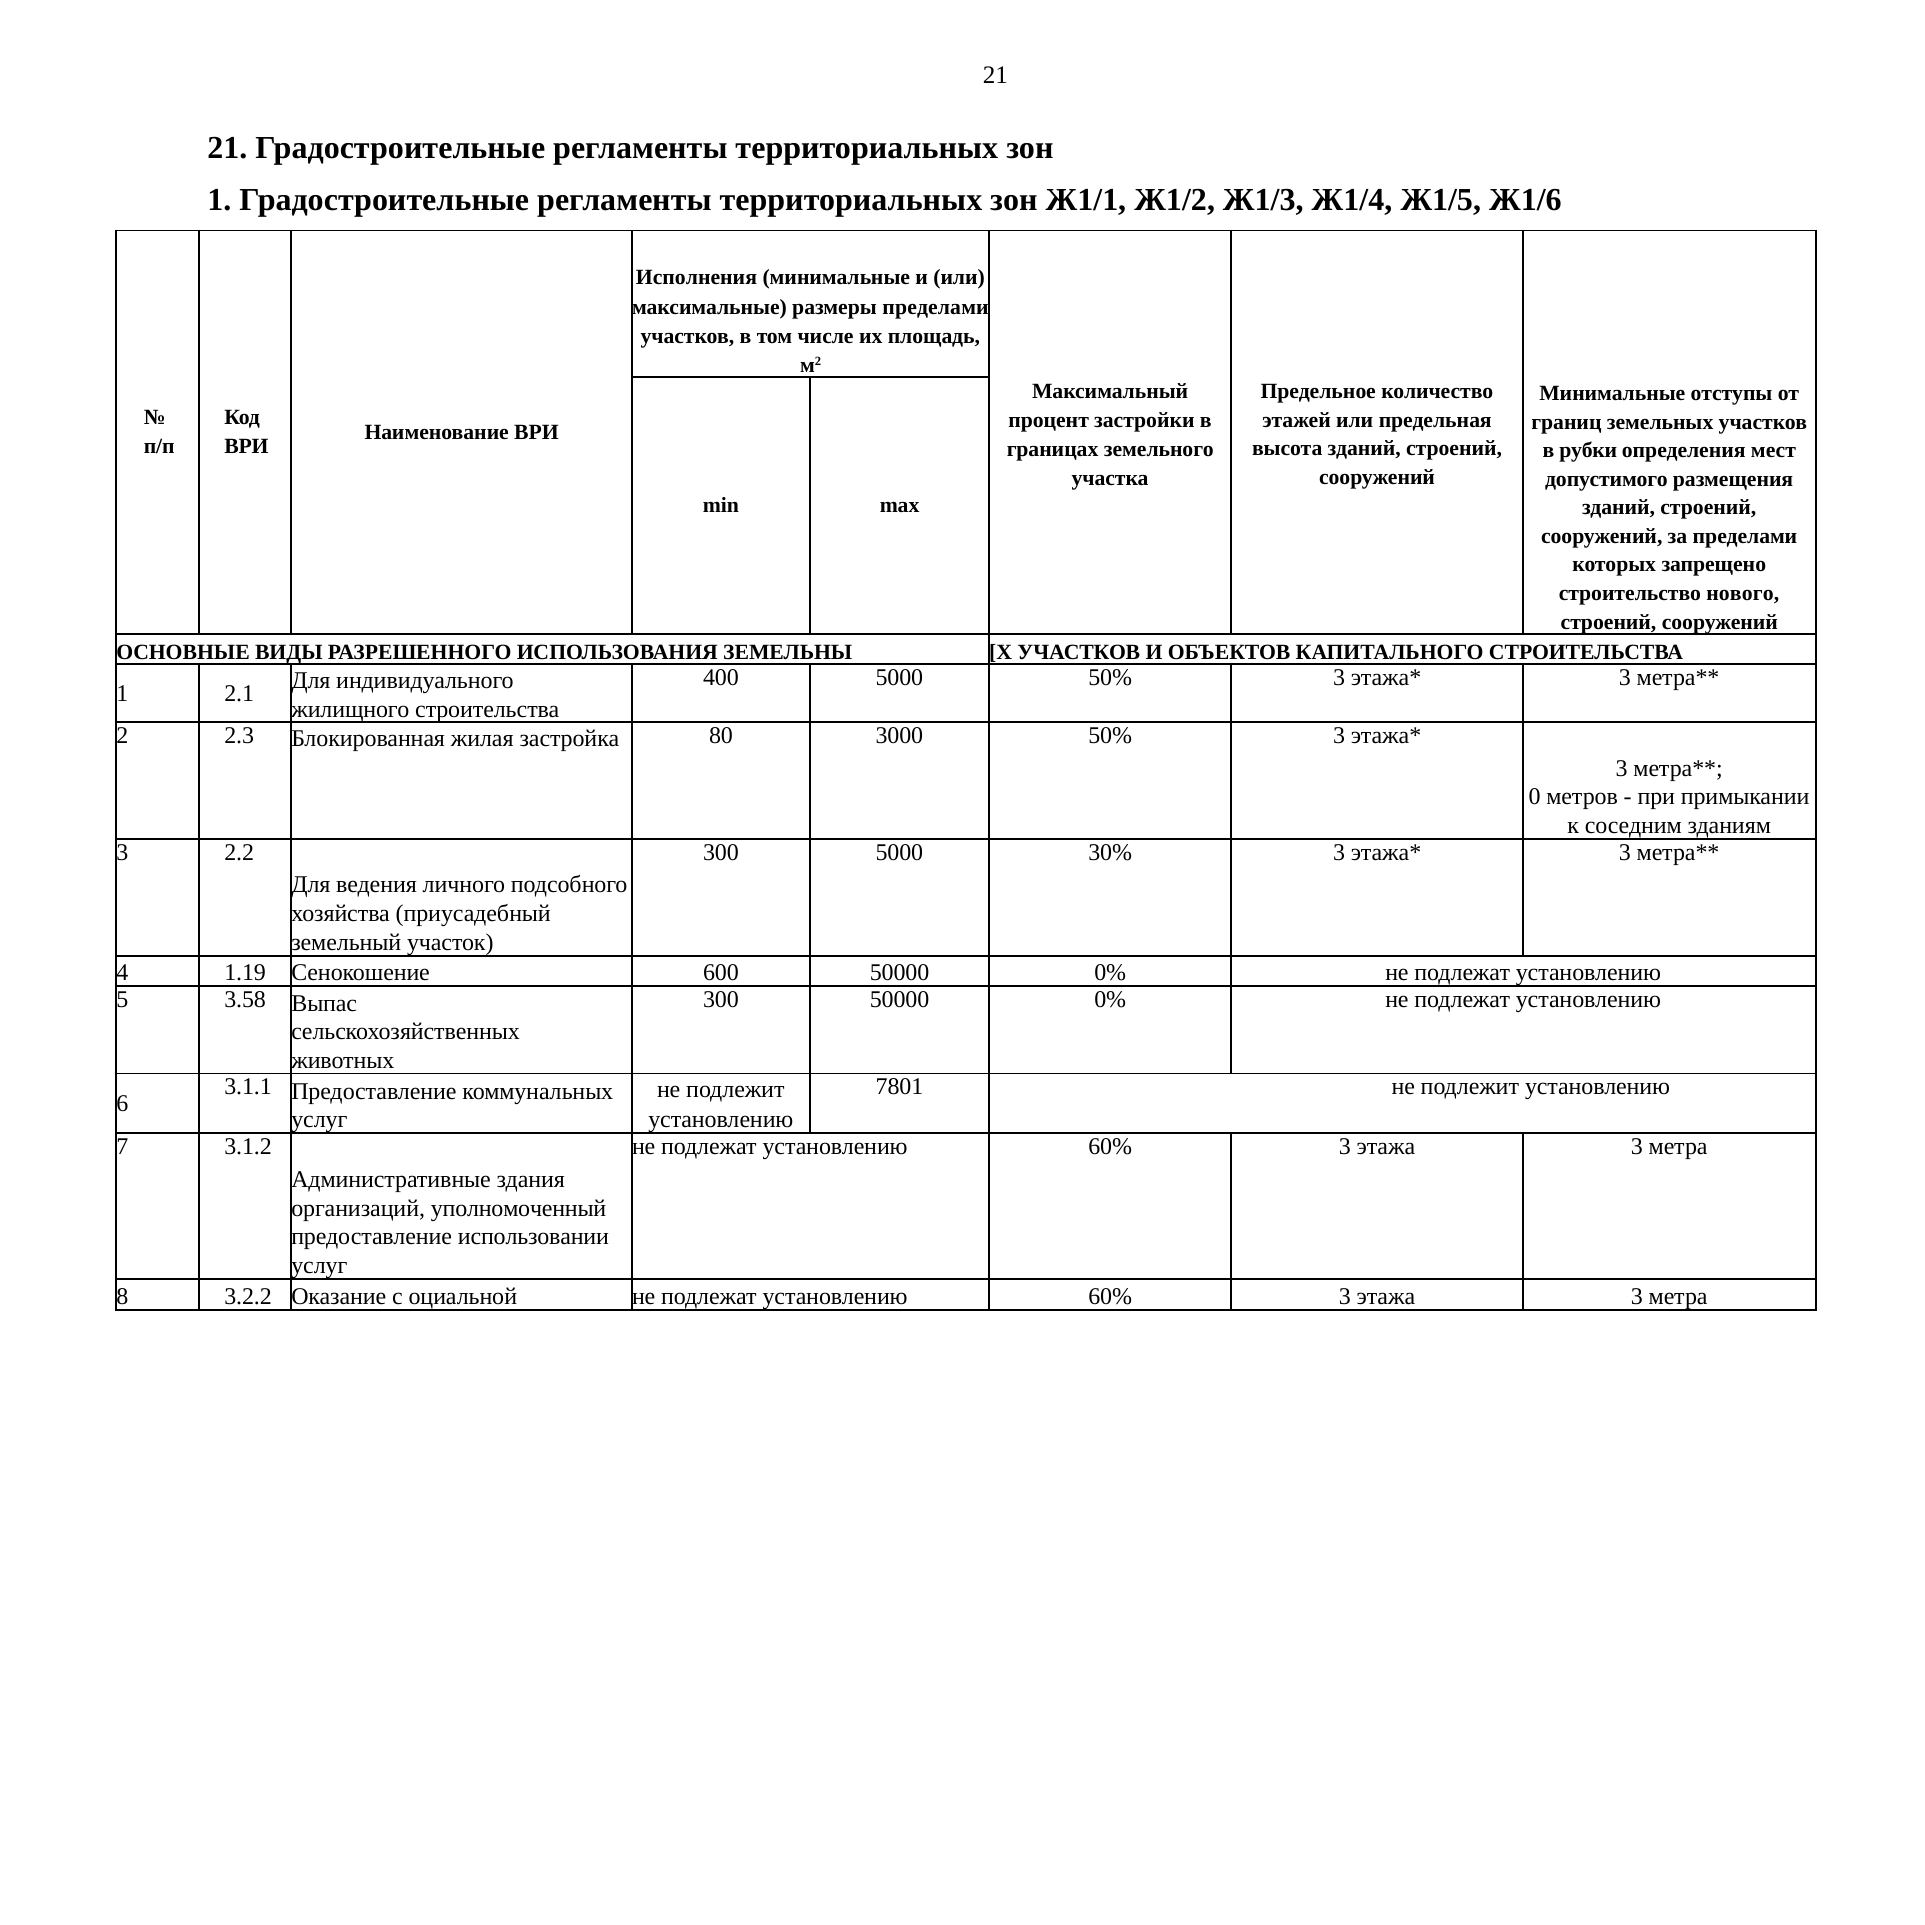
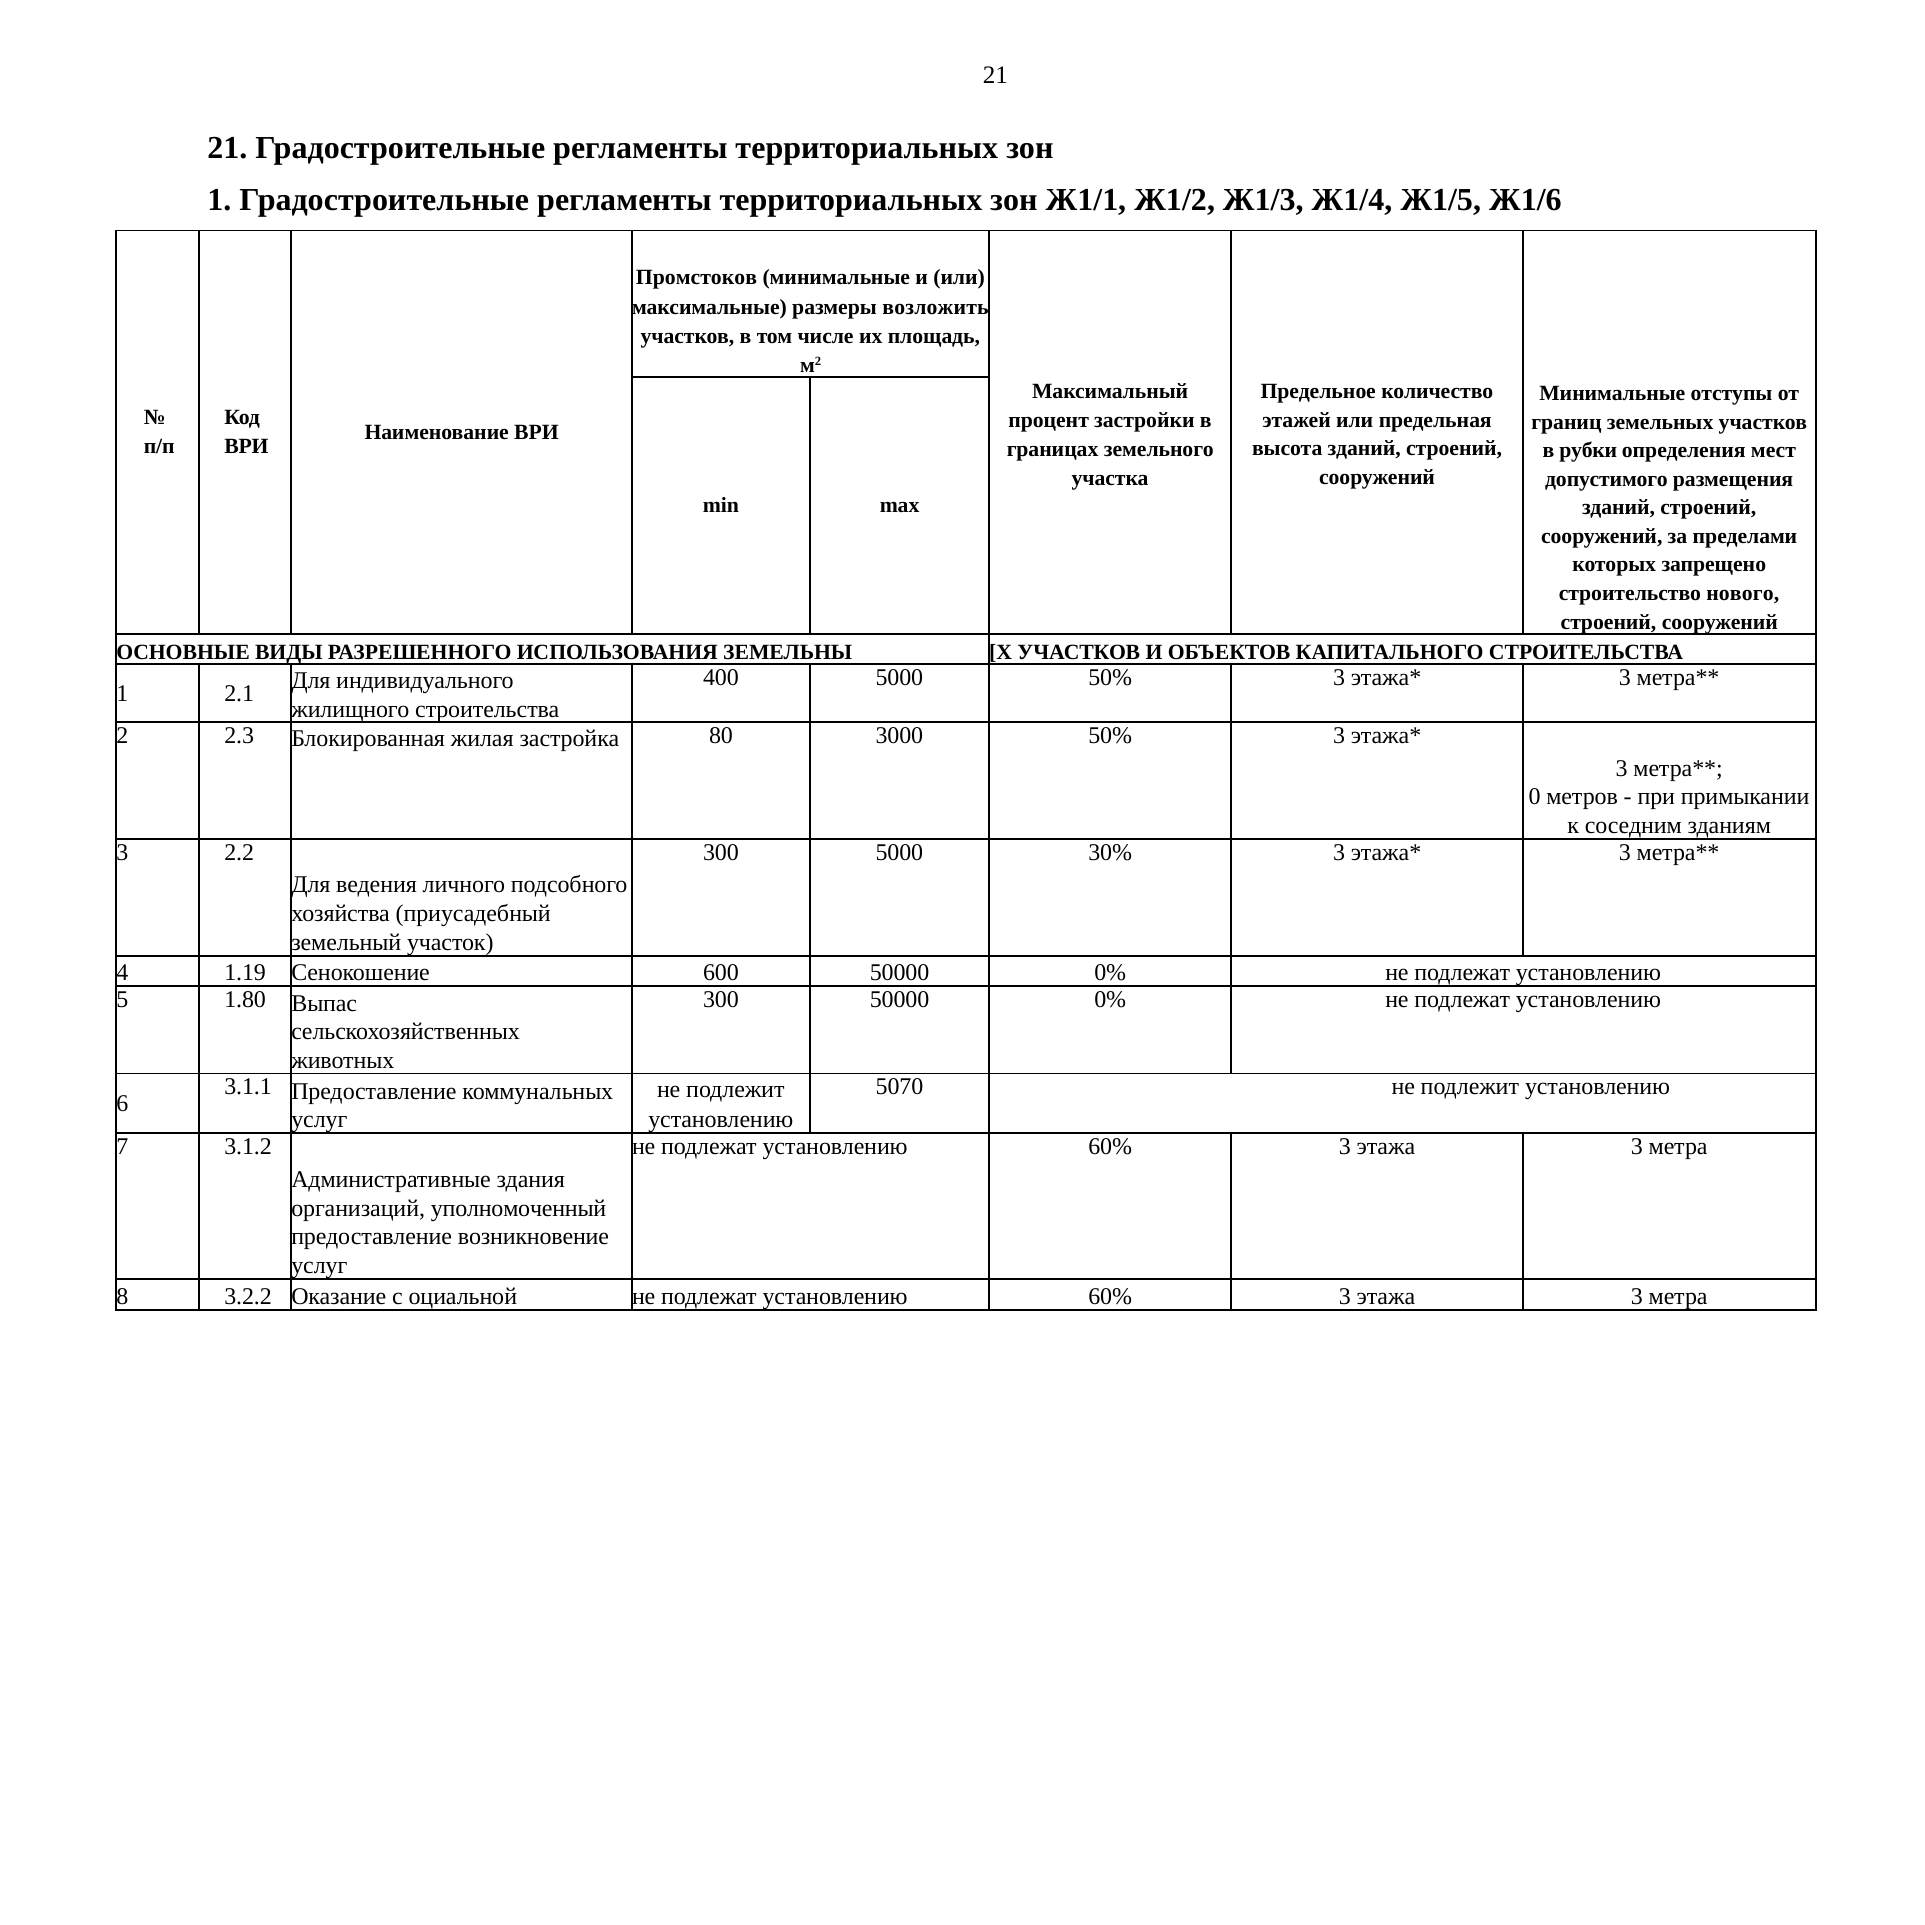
Исполнения: Исполнения -> Промстоков (696, 278)
размеры пределами: пределами -> возложить (936, 307)
3.58: 3.58 -> 1.80 (245, 999)
7801: 7801 -> 5070 (900, 1087)
использовании: использовании -> возникновение (533, 1237)
